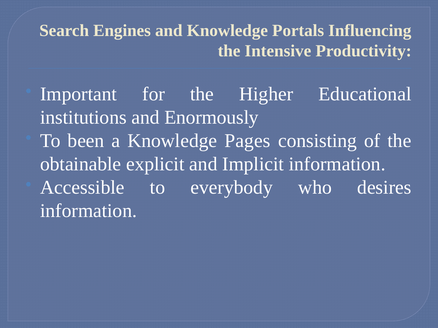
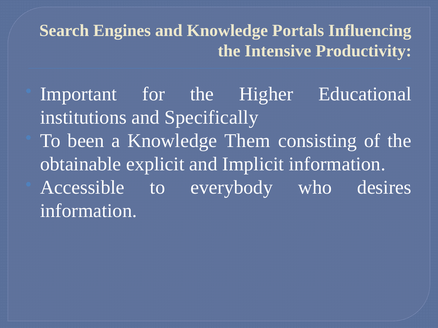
Enormously: Enormously -> Specifically (212, 117)
Pages: Pages -> Them (247, 141)
